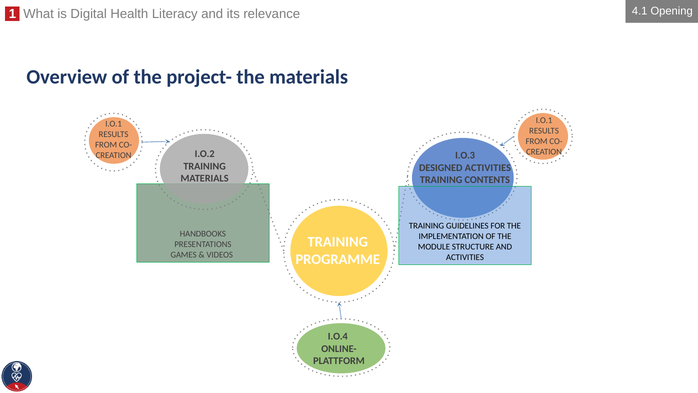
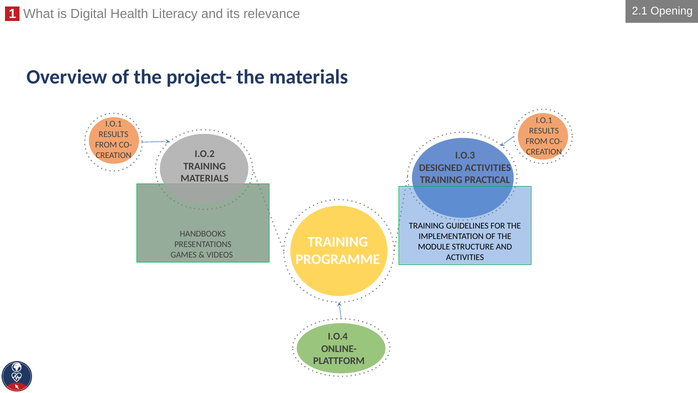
4.1: 4.1 -> 2.1 (640, 11)
CONTENTS: CONTENTS -> PRACTICAL (487, 180)
